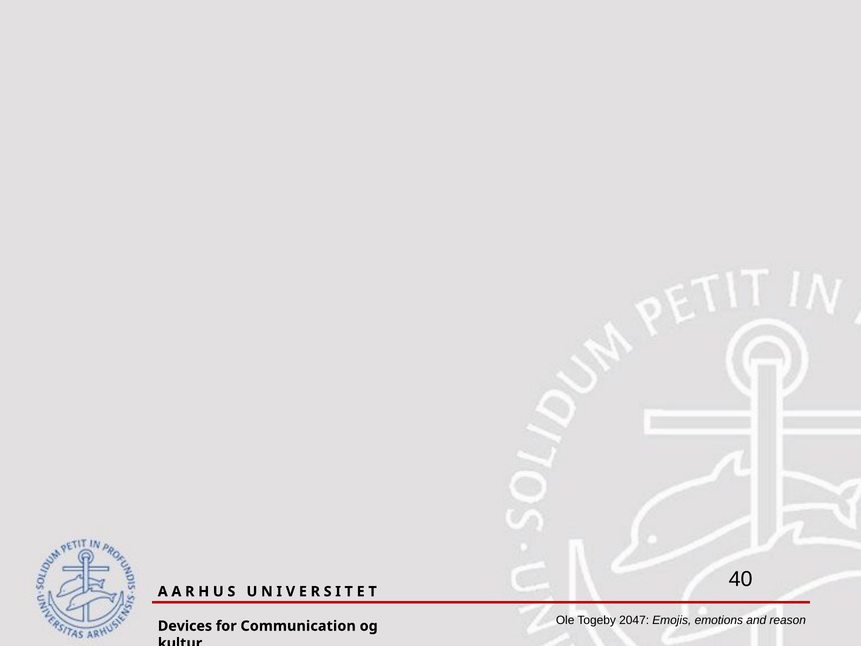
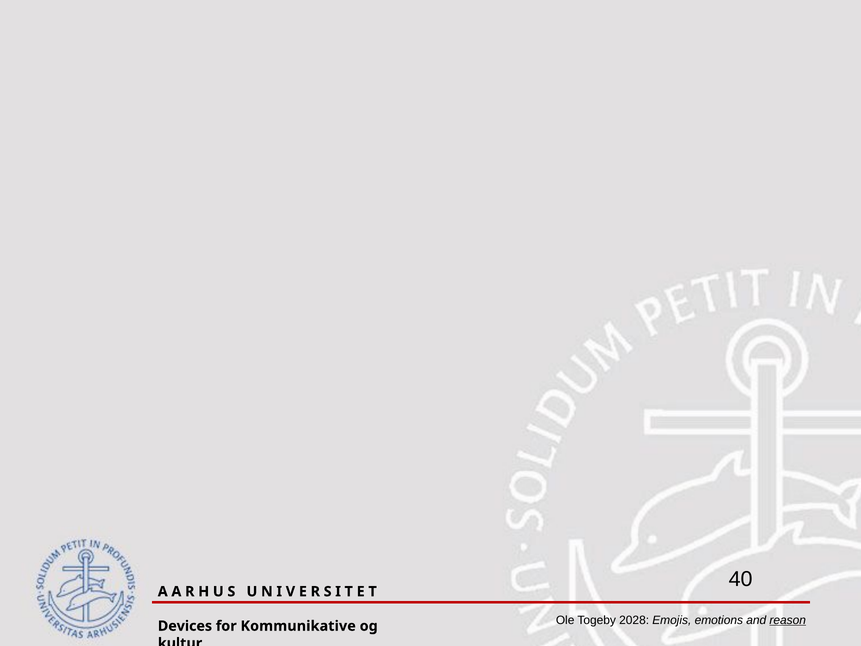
2047: 2047 -> 2028 (634, 620)
reason underline: none -> present (788, 620)
Communication: Communication -> Kommunikative (298, 626)
